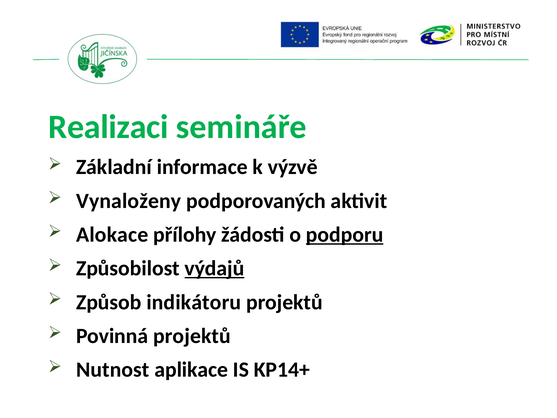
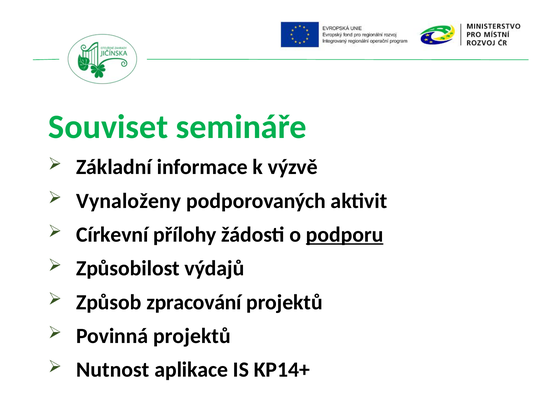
Realizaci: Realizaci -> Souviset (108, 127)
Alokace: Alokace -> Církevní (112, 235)
výdajů underline: present -> none (214, 268)
indikátoru: indikátoru -> zpracování (194, 302)
